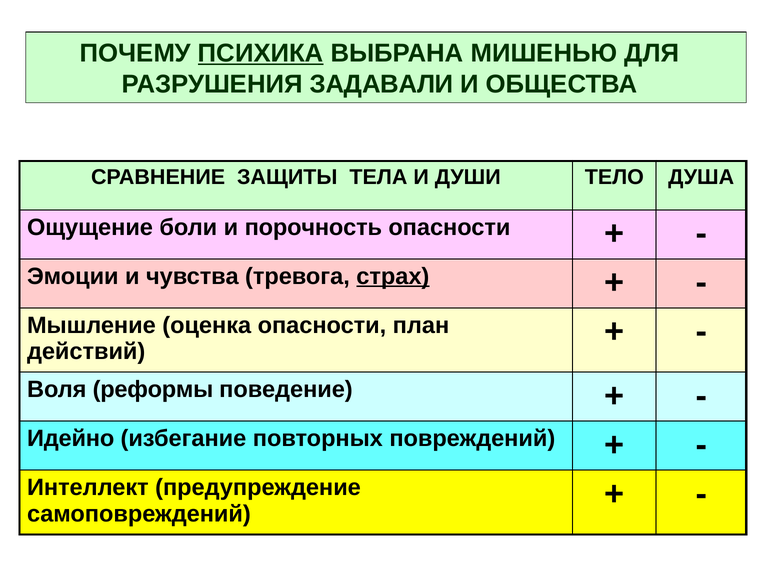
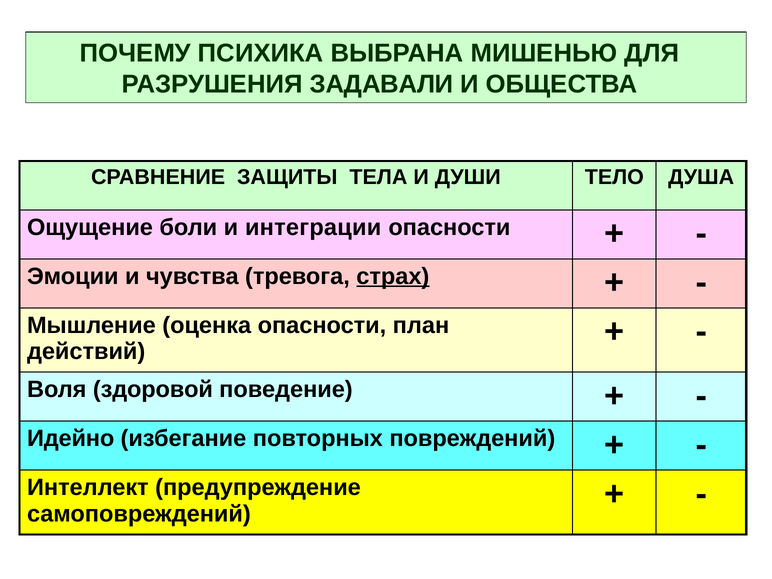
ПСИХИКА underline: present -> none (261, 53)
порочность: порочность -> интеграции (313, 227)
реформы: реформы -> здоровой (153, 390)
